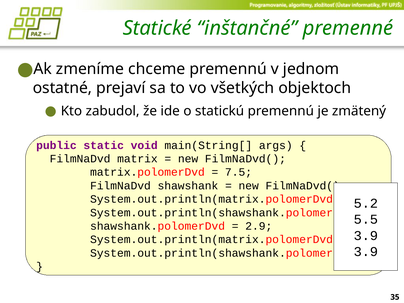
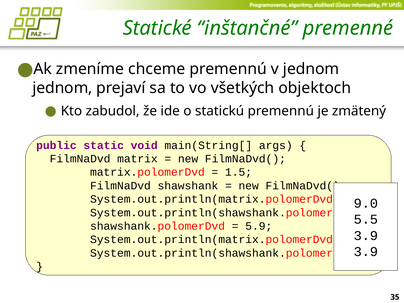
ostatné: ostatné -> jednom (63, 88)
7.5: 7.5 -> 1.5 (238, 172)
5.2: 5.2 -> 9.0 (366, 203)
2.9: 2.9 -> 5.9 (259, 226)
